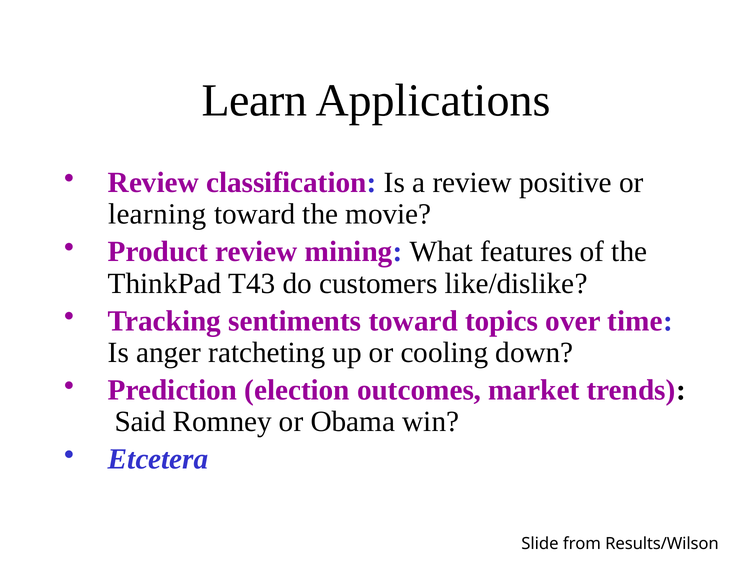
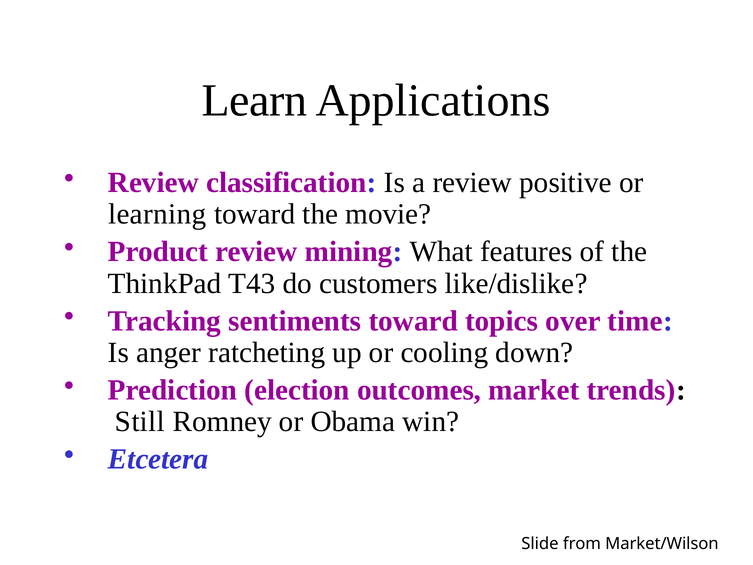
Said: Said -> Still (140, 422)
Results/Wilson: Results/Wilson -> Market/Wilson (662, 543)
